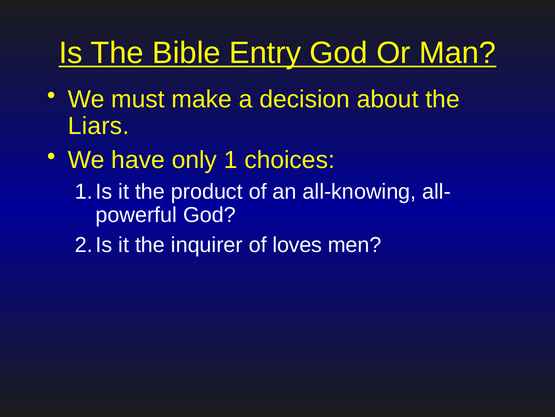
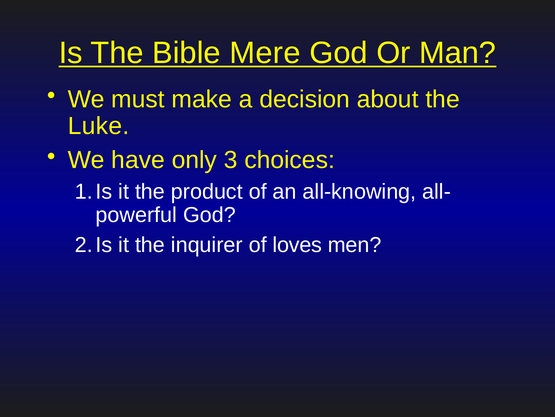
Entry: Entry -> Mere (265, 53)
Liars: Liars -> Luke (99, 126)
1: 1 -> 3 (231, 160)
